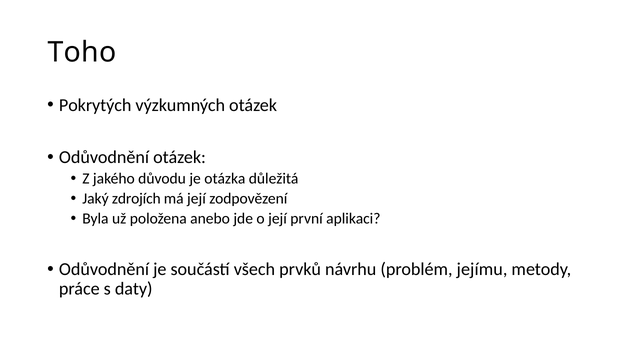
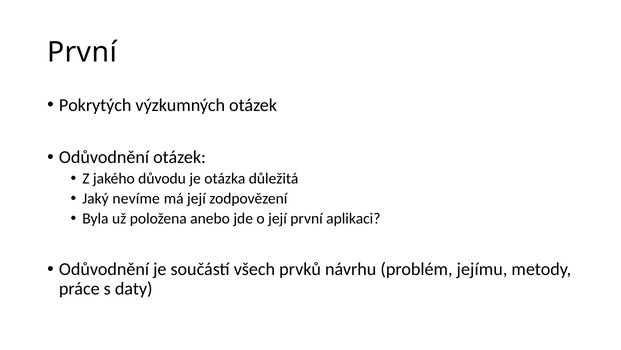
Toho: Toho -> První (82, 52)
zdrojích: zdrojích -> nevíme (136, 198)
